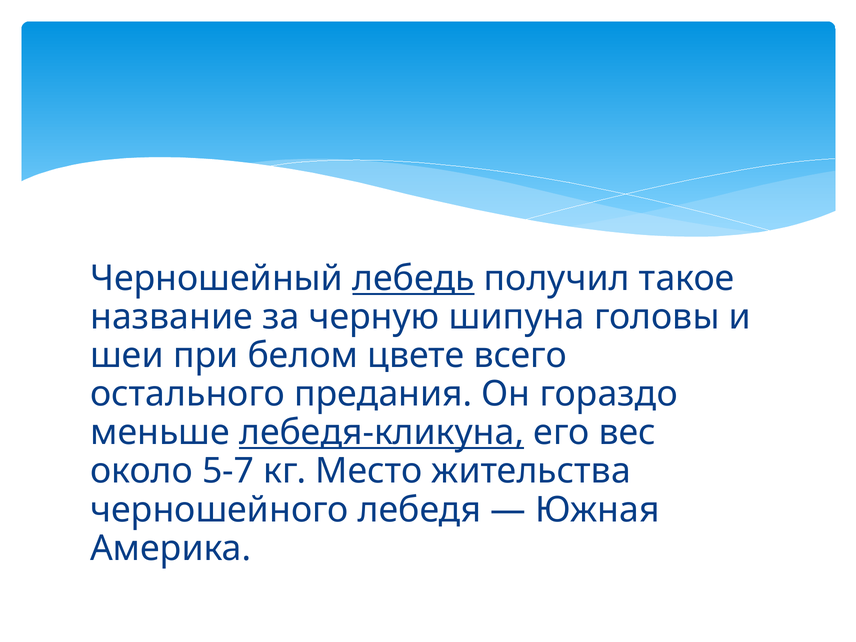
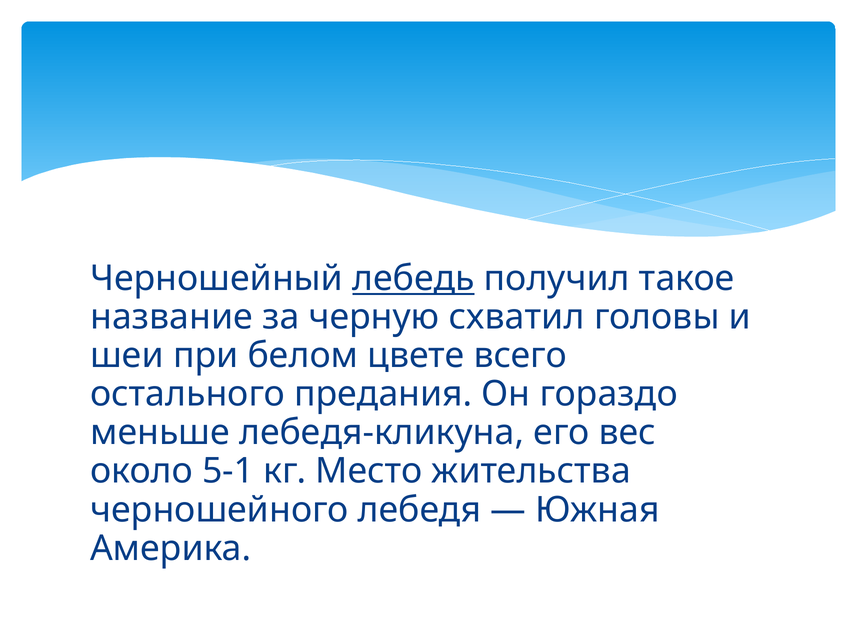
шипуна: шипуна -> схватил (517, 317)
лебедя-кликуна underline: present -> none (382, 433)
5-7: 5-7 -> 5-1 (228, 471)
